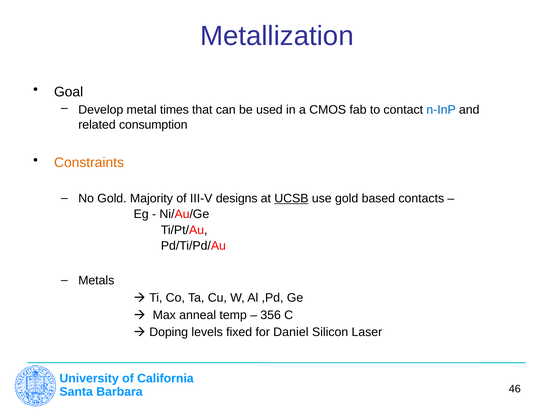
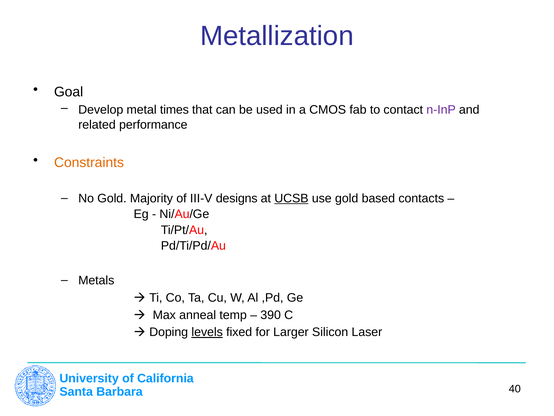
n-InP colour: blue -> purple (441, 110)
consumption: consumption -> performance (153, 124)
356: 356 -> 390 (271, 315)
levels underline: none -> present (207, 332)
Daniel: Daniel -> Larger (291, 332)
46: 46 -> 40 (515, 388)
